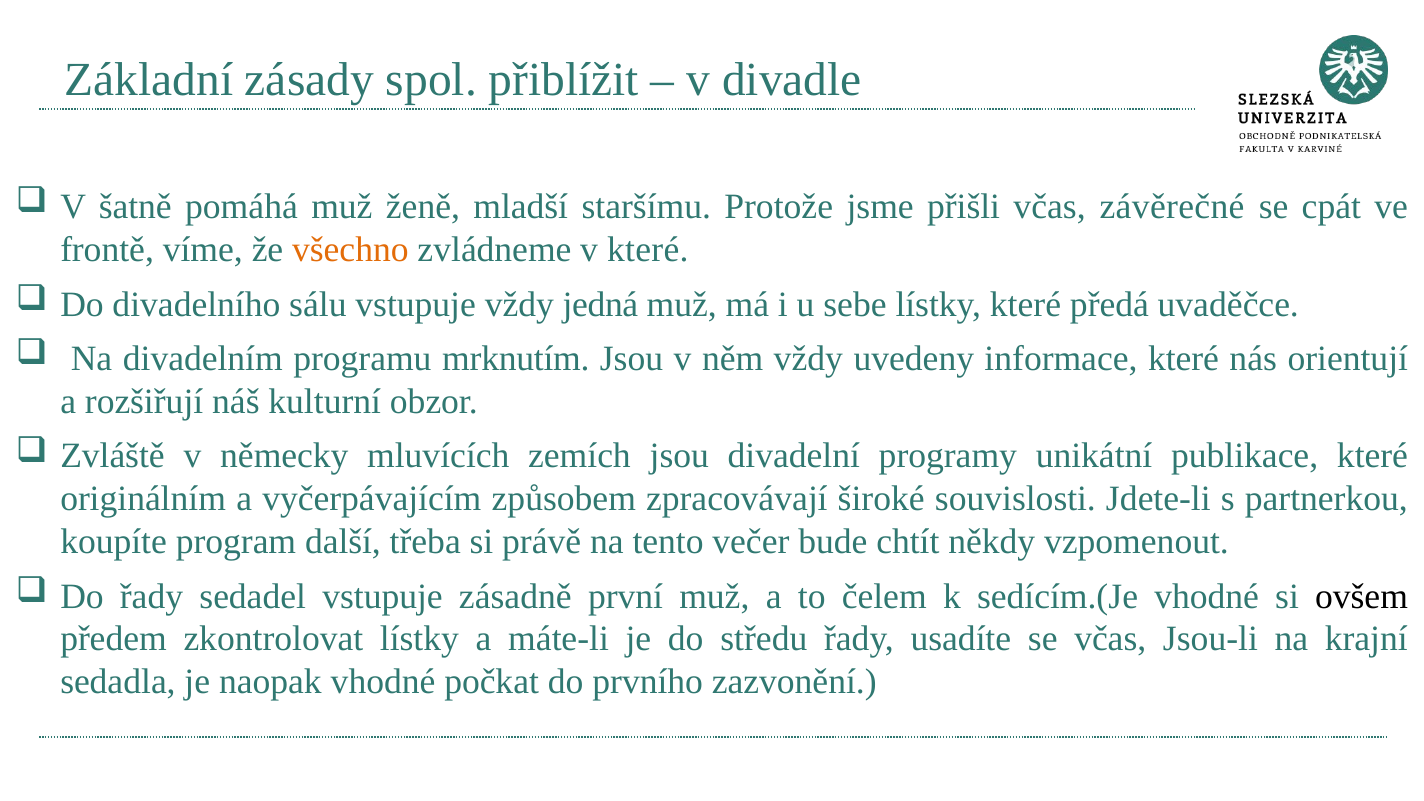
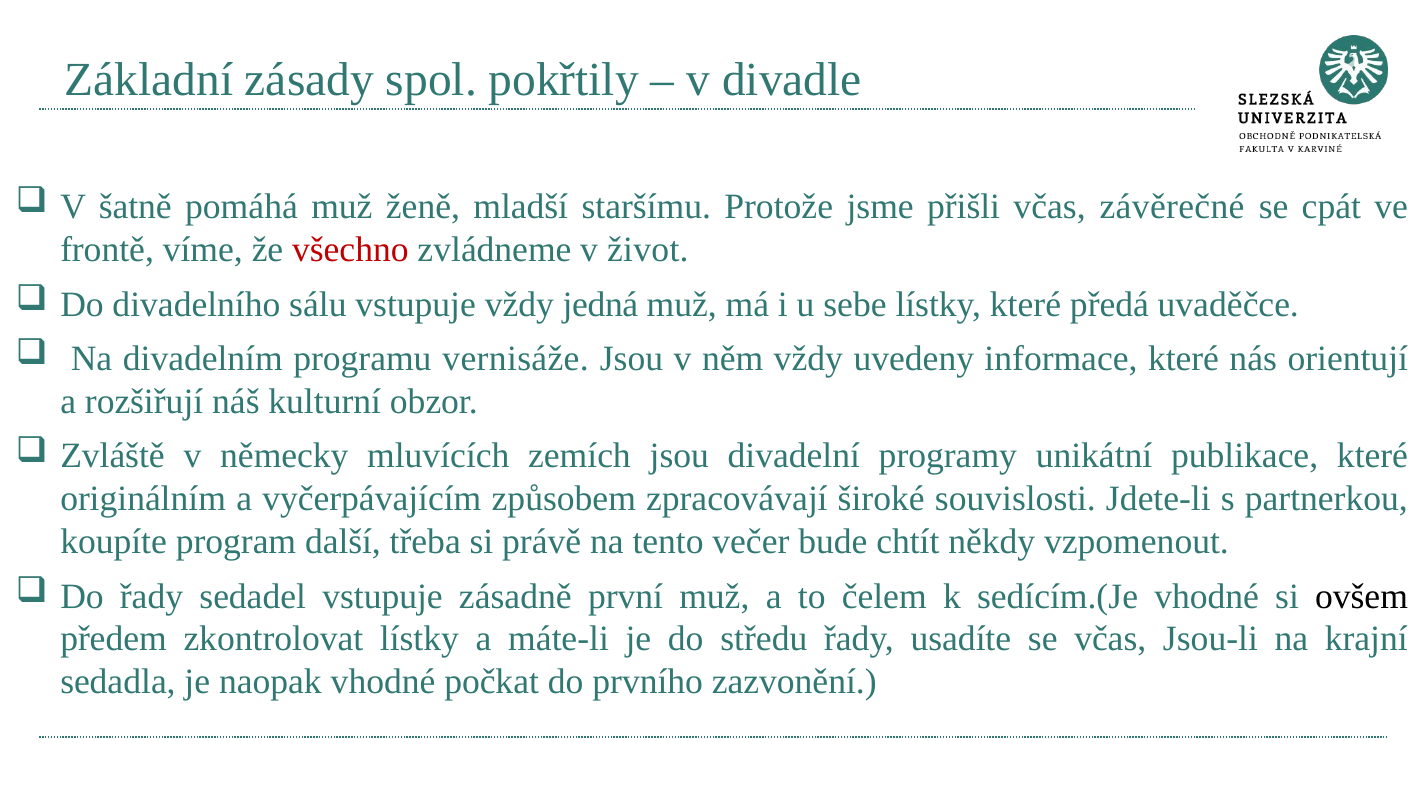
přiblížit: přiblížit -> pokřtily (564, 80)
všechno colour: orange -> red (350, 250)
v které: které -> život (648, 250)
mrknutím: mrknutím -> vernisáže (516, 359)
